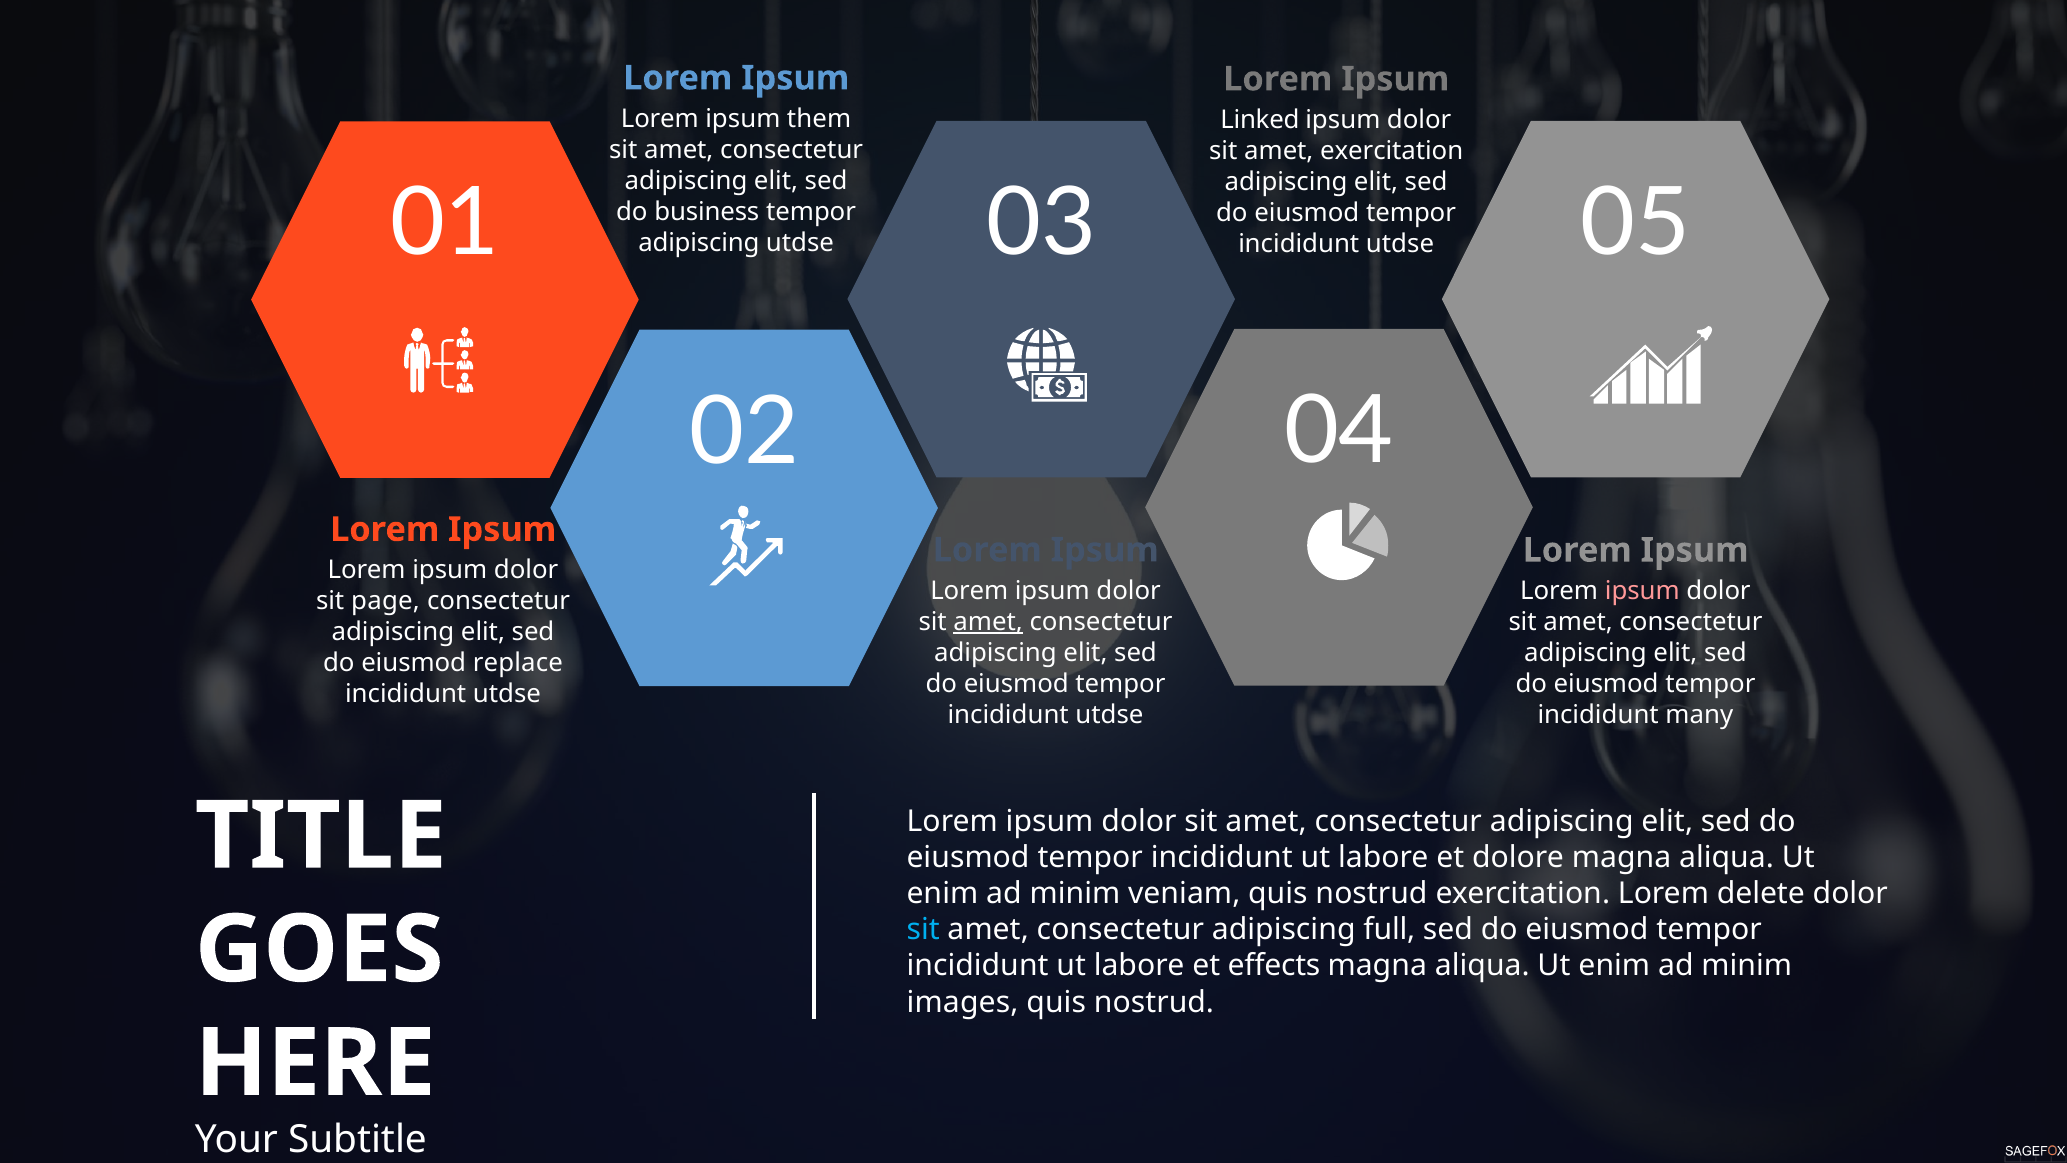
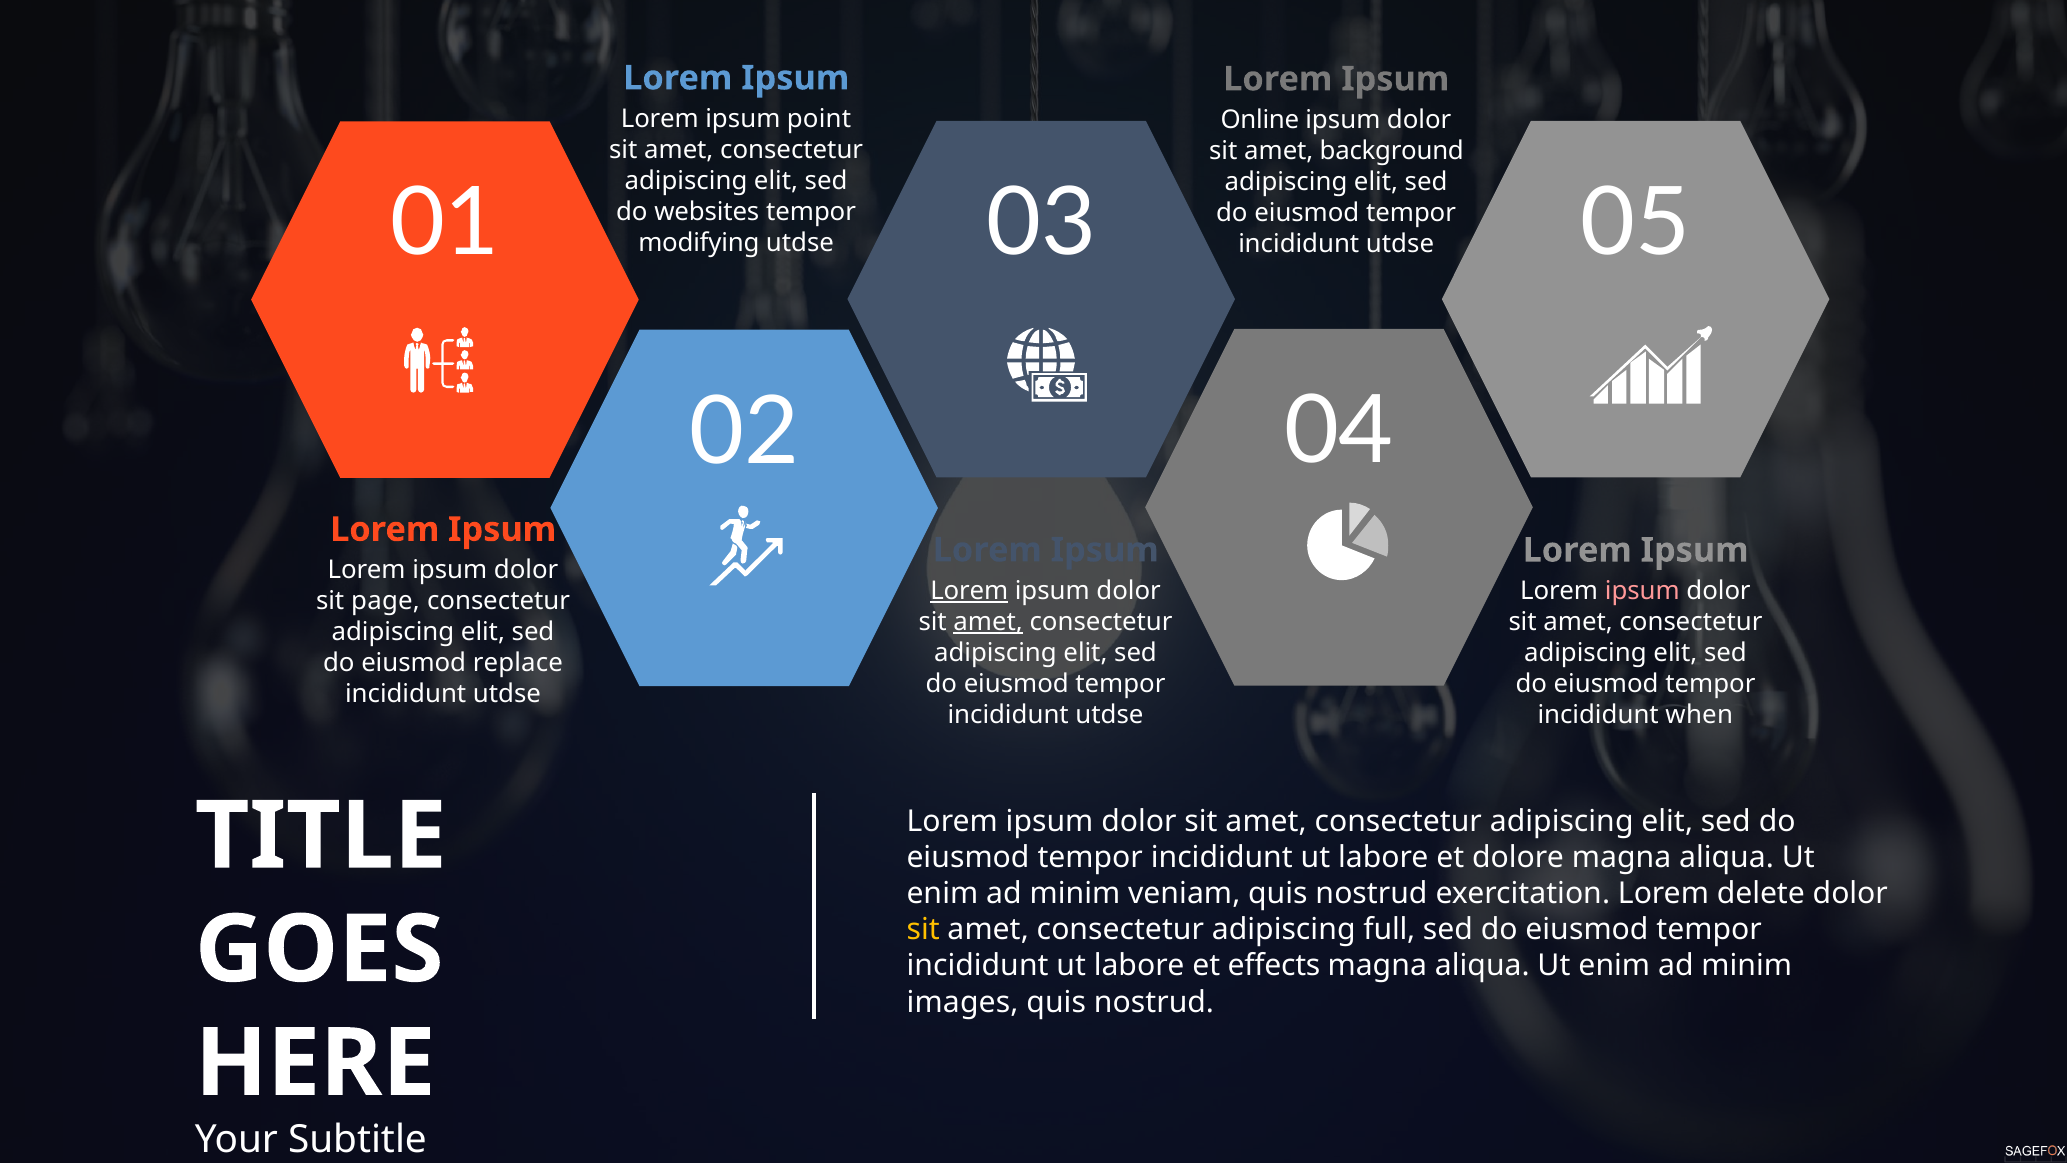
them: them -> point (819, 119)
Linked: Linked -> Online (1260, 120)
amet exercitation: exercitation -> background (1392, 151)
business: business -> websites (707, 212)
adipiscing: adipiscing -> modifying (699, 243)
Lorem underline: none -> present (969, 591)
many: many -> when (1699, 715)
sit colour: light blue -> yellow (923, 930)
